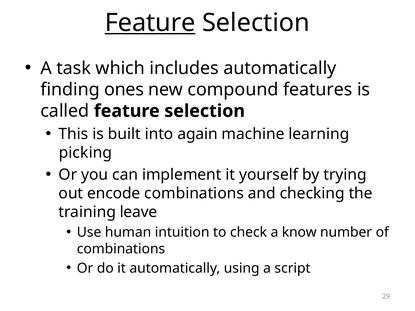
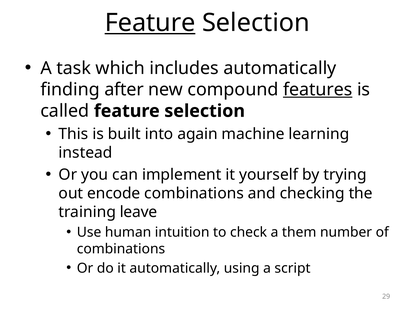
ones: ones -> after (124, 90)
features underline: none -> present (318, 90)
picking: picking -> instead (86, 153)
know: know -> them (299, 233)
